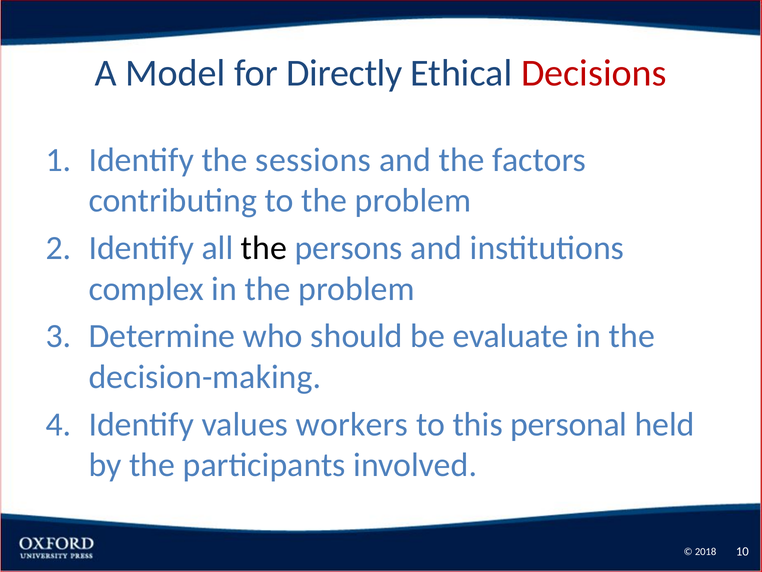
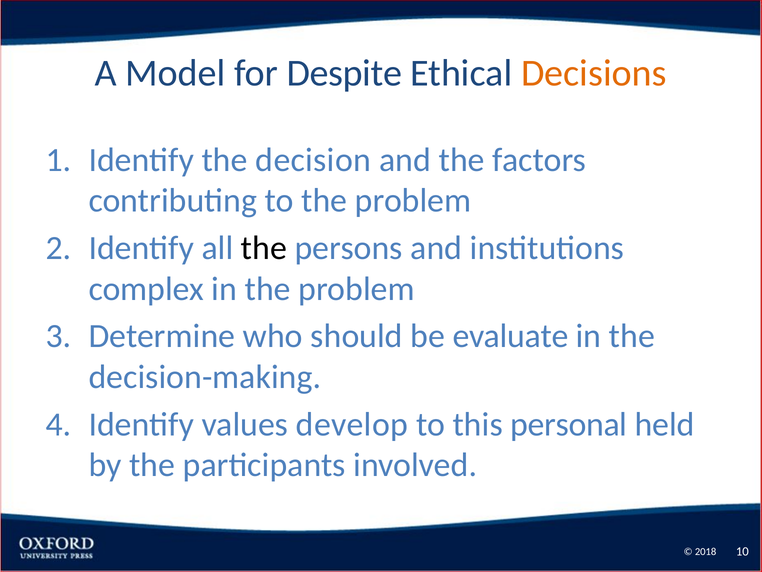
Directly: Directly -> Despite (344, 73)
Decisions colour: red -> orange (594, 73)
sessions: sessions -> decision (313, 160)
workers: workers -> develop (352, 424)
